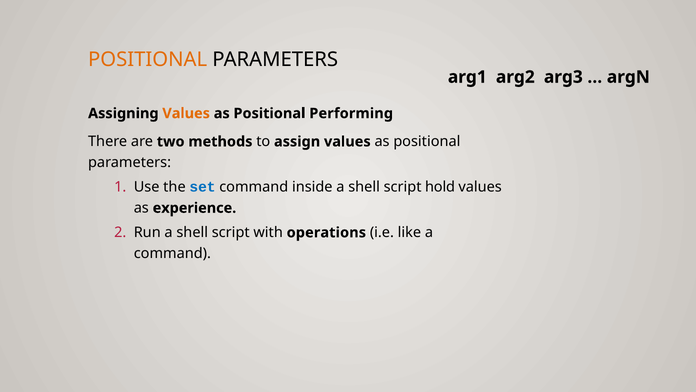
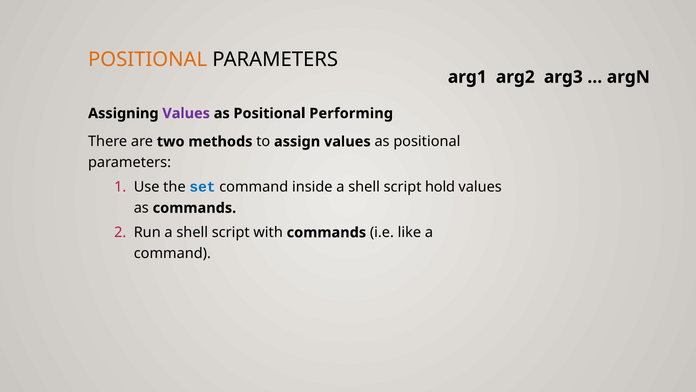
Values colour: orange -> purple (186, 113)
as experience: experience -> commands (194, 208)
with operations: operations -> commands (326, 232)
